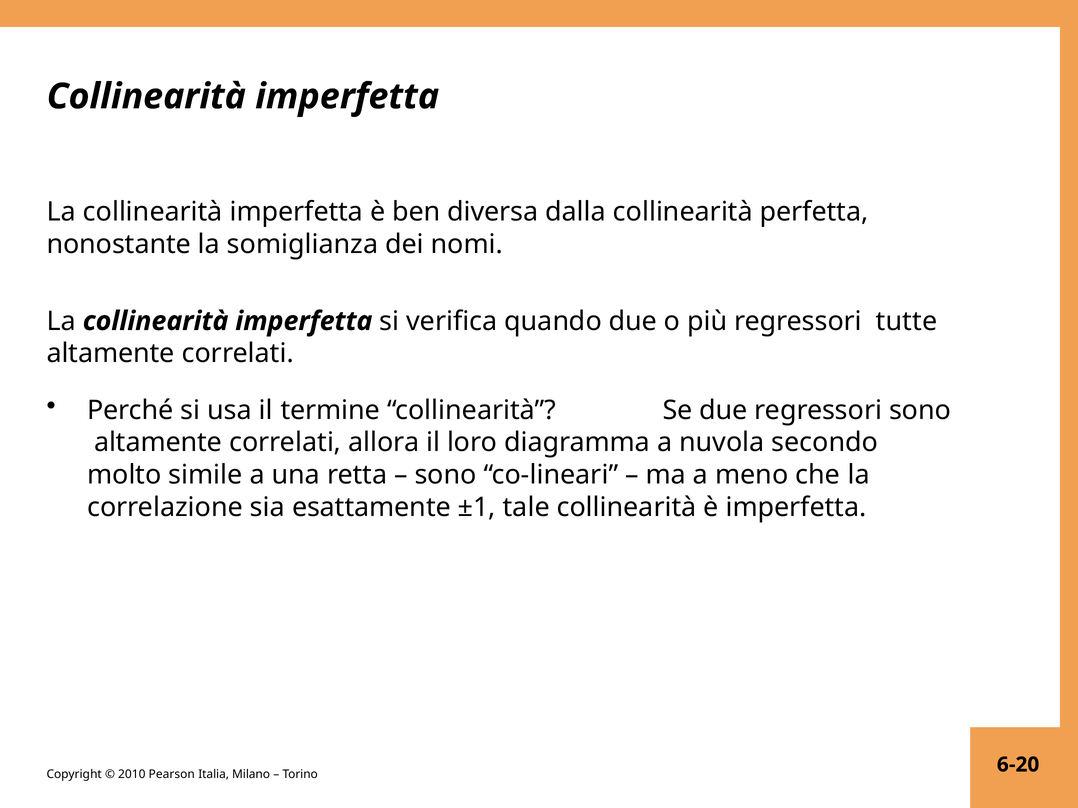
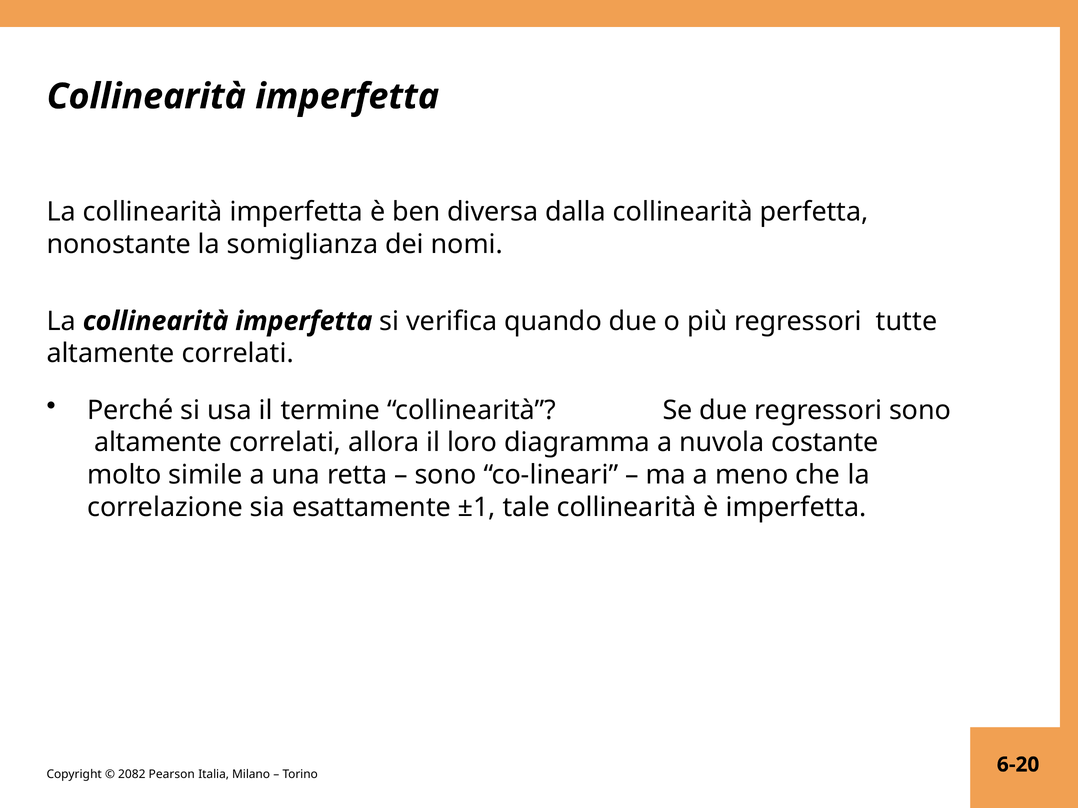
secondo: secondo -> costante (825, 443)
2010: 2010 -> 2082 (132, 775)
